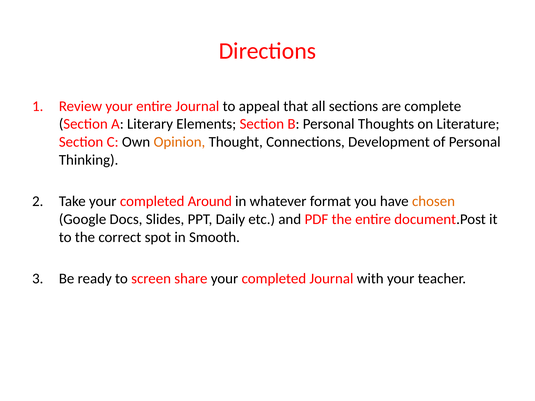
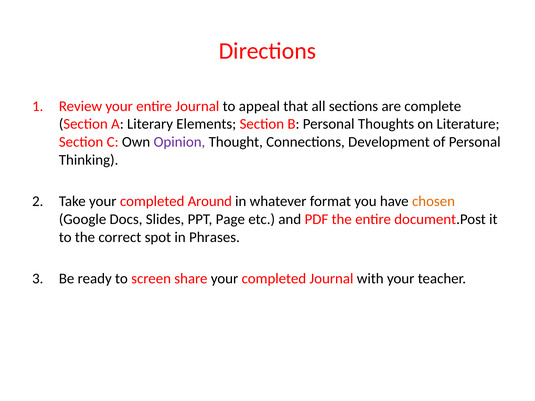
Opinion colour: orange -> purple (179, 142)
Daily: Daily -> Page (230, 219)
Smooth: Smooth -> Phrases (214, 237)
